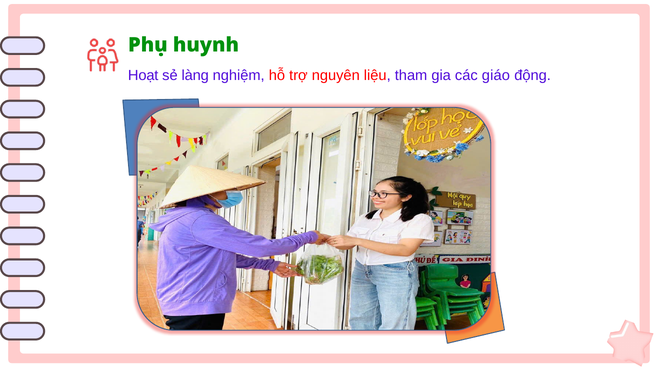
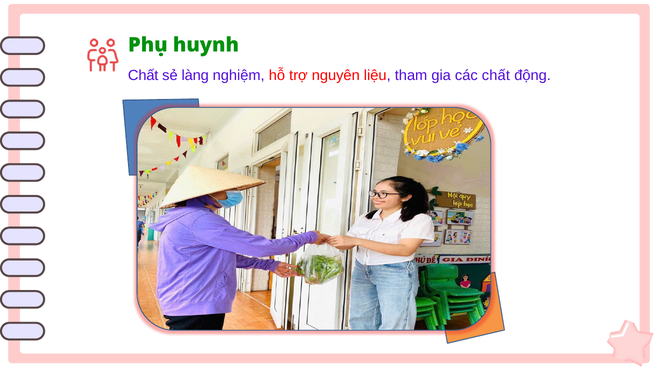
Hoạt: Hoạt -> Chất (143, 76)
các giáo: giáo -> chất (496, 76)
